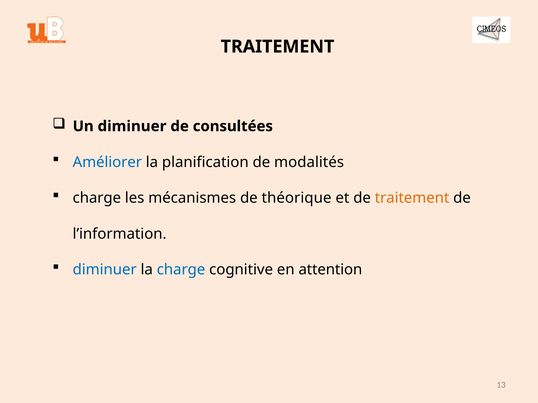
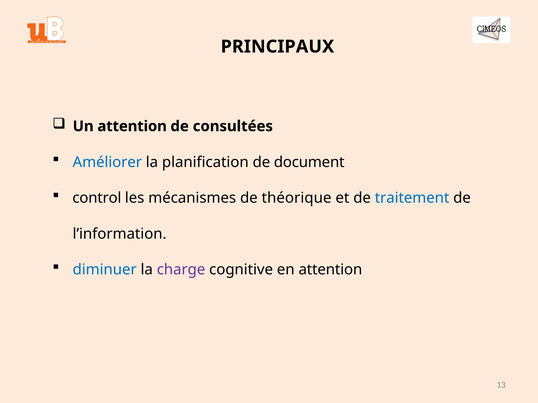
TRAITEMENT: TRAITEMENT -> PRINCIPAUX (277, 47)
Un diminuer: diminuer -> attention (132, 126)
modalités: modalités -> document (309, 162)
charge: charge -> control (97, 198)
traitement colour: orange -> blue (412, 198)
charge colour: blue -> purple (181, 270)
